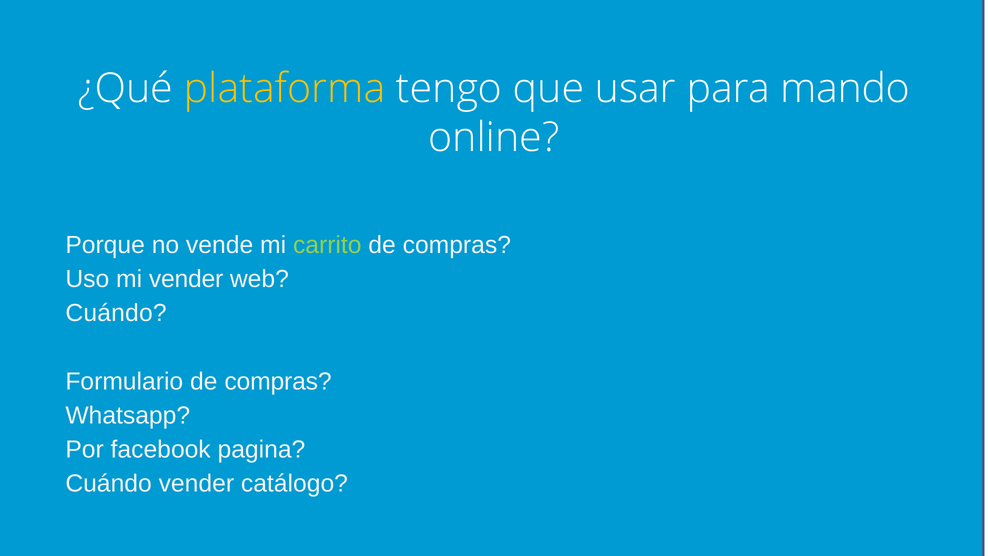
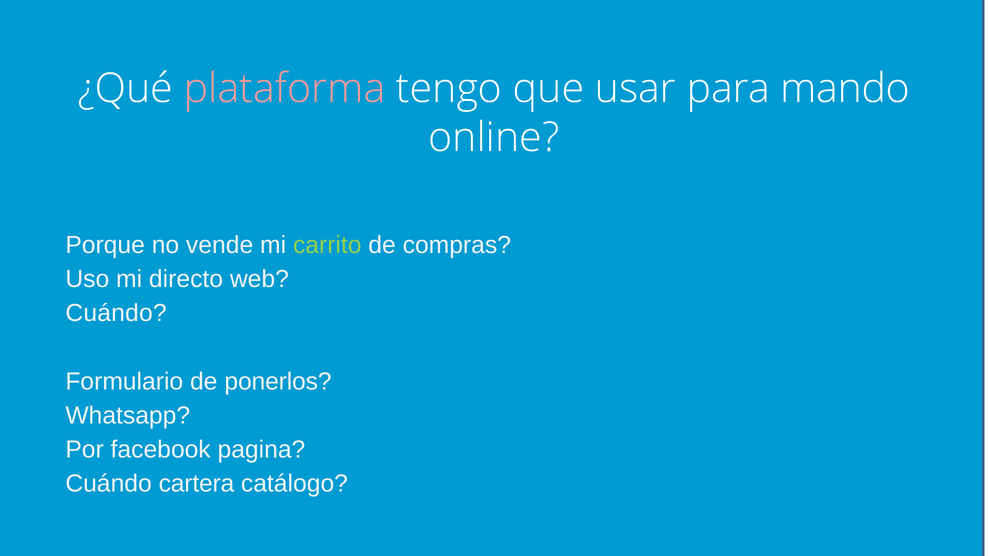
plataforma colour: yellow -> pink (285, 88)
mi vender: vender -> directo (186, 279)
Formulario de compras: compras -> ponerlos (278, 381)
Cuándo vender: vender -> cartera (196, 483)
